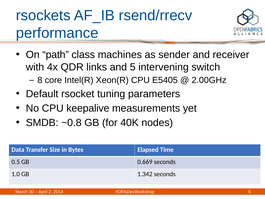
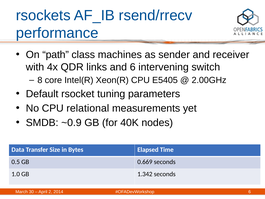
and 5: 5 -> 6 (133, 67)
keepalive: keepalive -> relational (88, 108)
~0.8: ~0.8 -> ~0.9 (71, 123)
